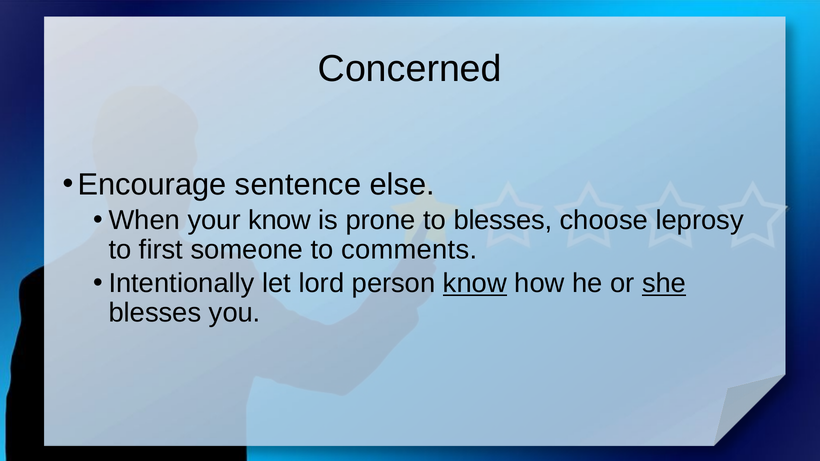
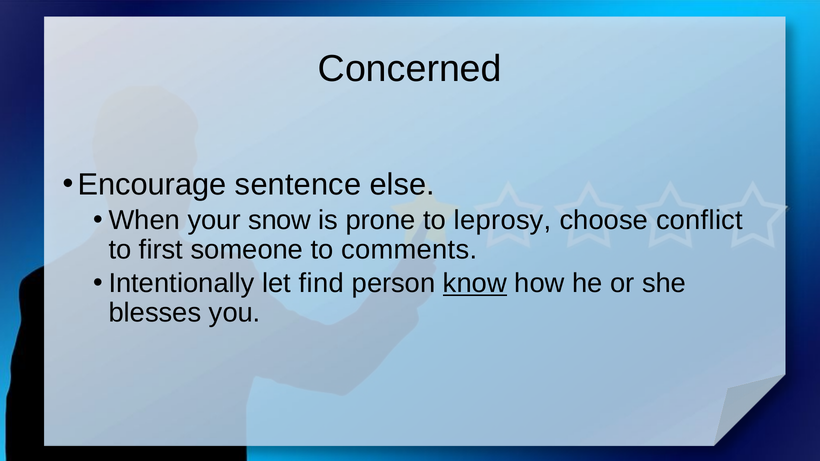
your know: know -> snow (280, 220)
to blesses: blesses -> leprosy (503, 220)
leprosy: leprosy -> conflict (700, 220)
lord: lord -> find (321, 284)
she underline: present -> none (664, 284)
